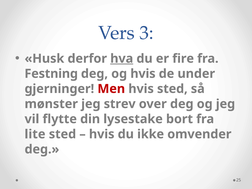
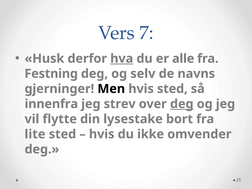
3: 3 -> 7 (147, 33)
fire: fire -> alle (183, 59)
og hvis: hvis -> selv (143, 74)
under: under -> navns (196, 74)
Men colour: red -> black (111, 89)
mønster: mønster -> innenfra (51, 104)
deg underline: none -> present (182, 104)
